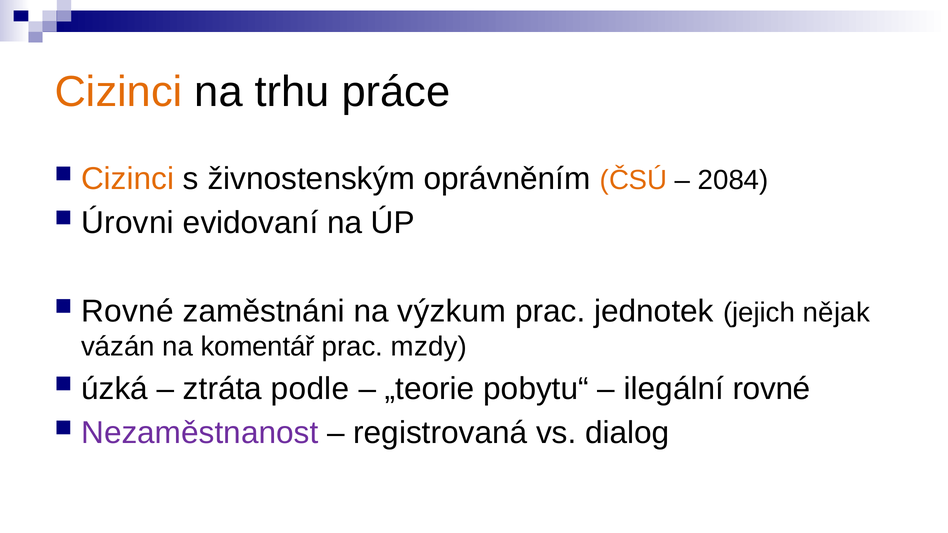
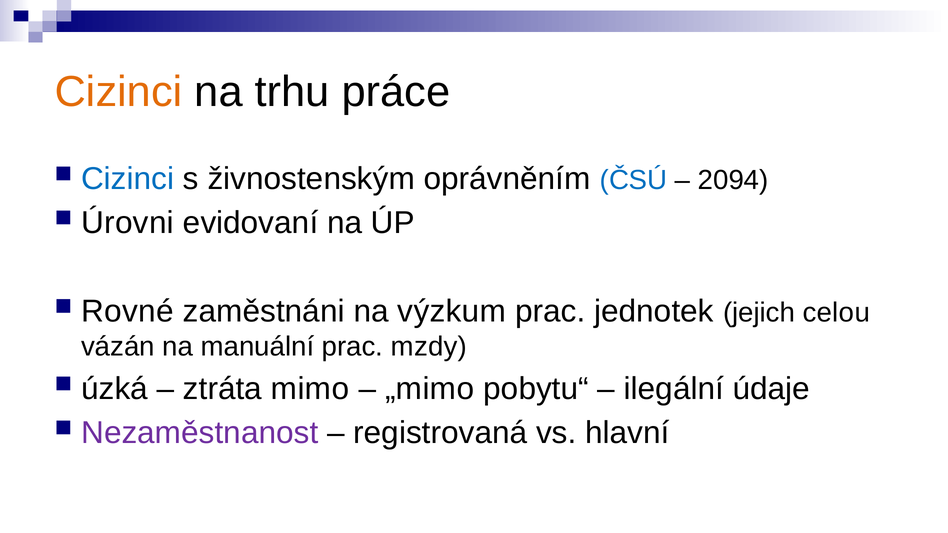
Cizinci colour: orange -> blue (128, 179)
ČSÚ colour: orange -> blue (634, 180)
2084: 2084 -> 2094 (733, 180)
nějak: nějak -> celou (836, 313)
komentář: komentář -> manuální (258, 347)
podle: podle -> mimo (310, 389)
„teorie: „teorie -> „mimo (430, 389)
ilegální rovné: rovné -> údaje (771, 389)
dialog: dialog -> hlavní (627, 433)
